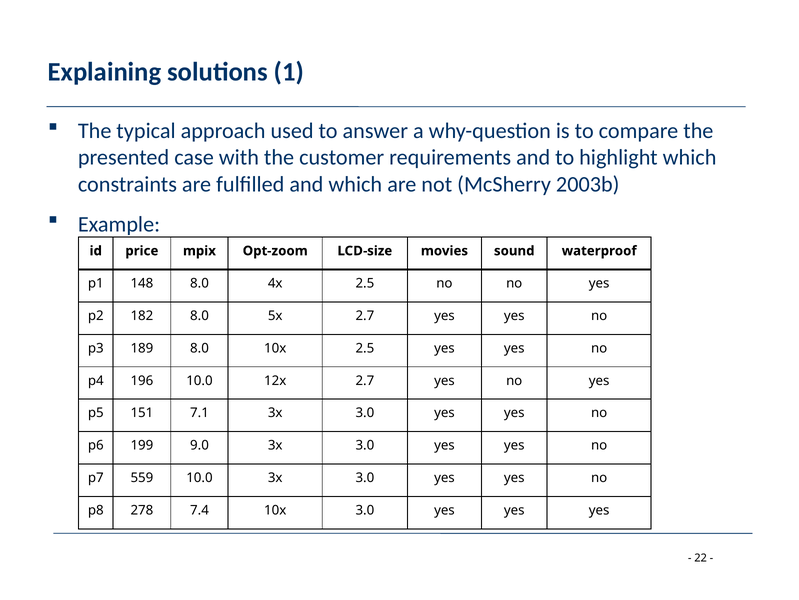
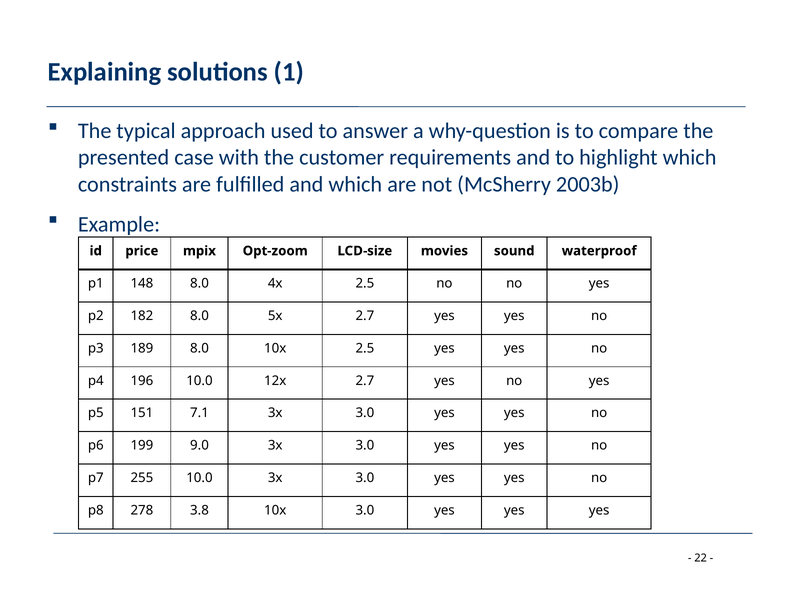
559: 559 -> 255 (142, 477)
7.4: 7.4 -> 3.8 (199, 510)
